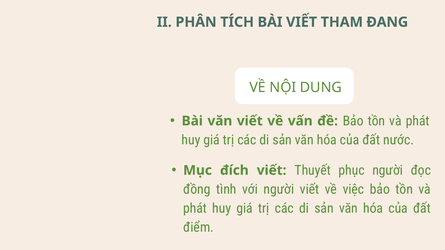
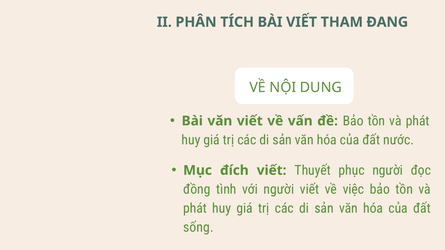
điểm: điểm -> sống (198, 228)
